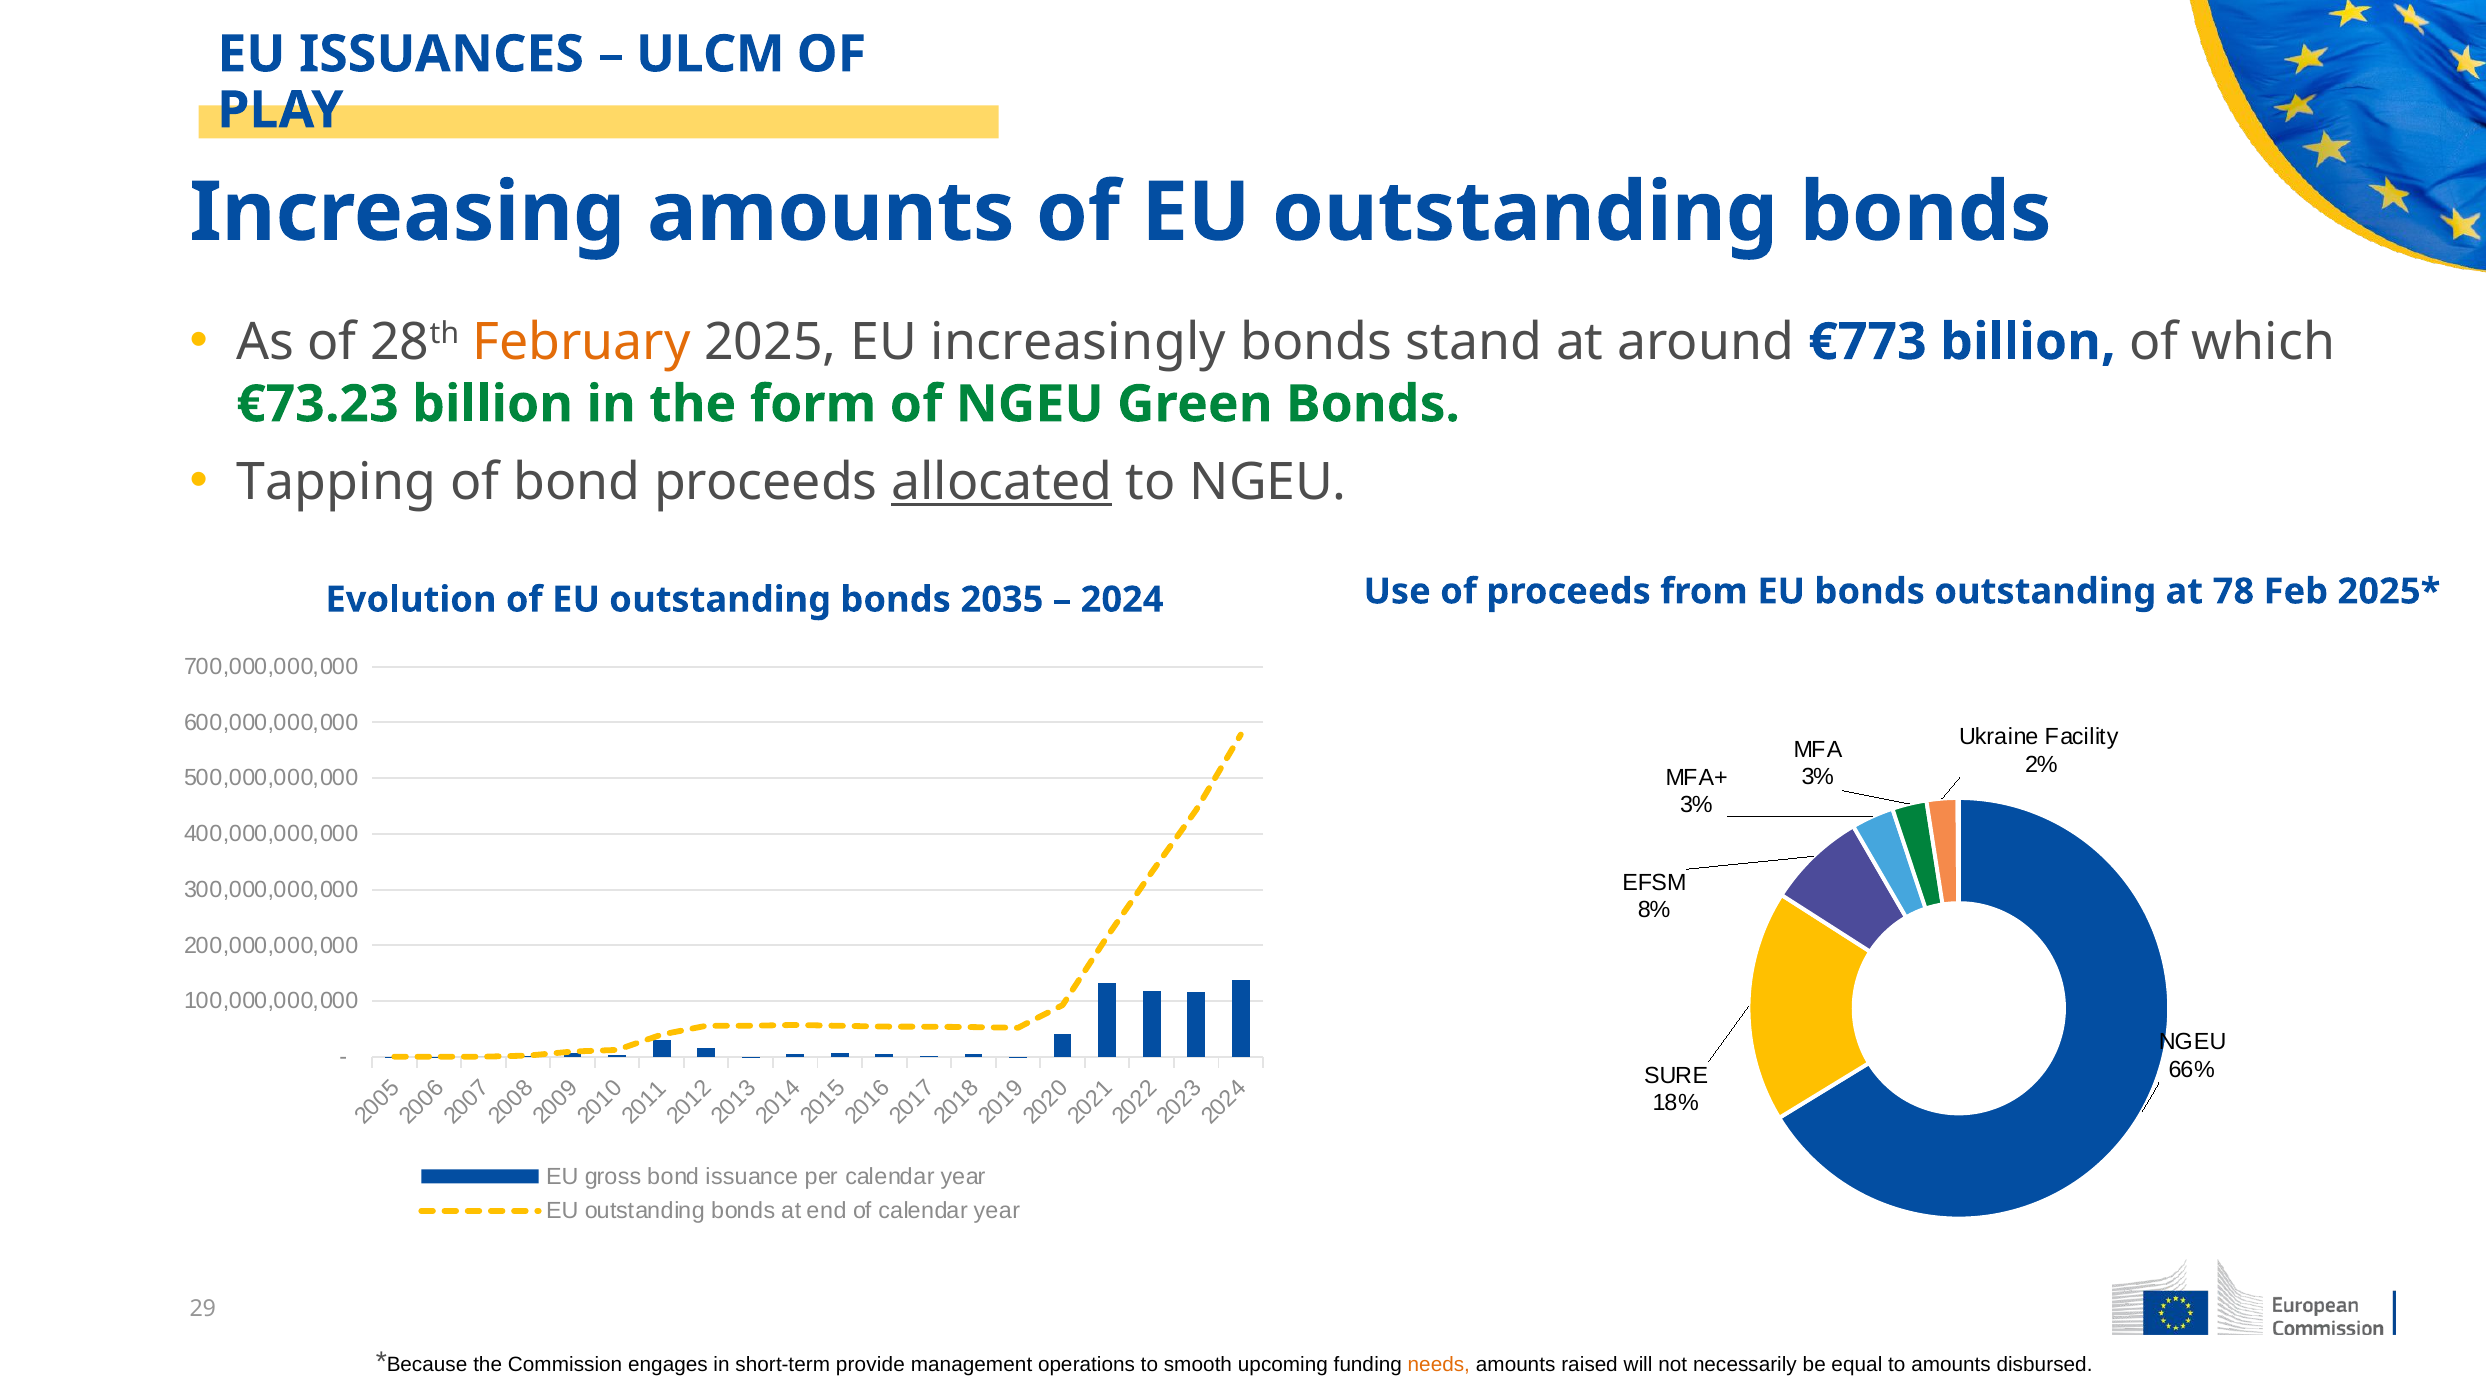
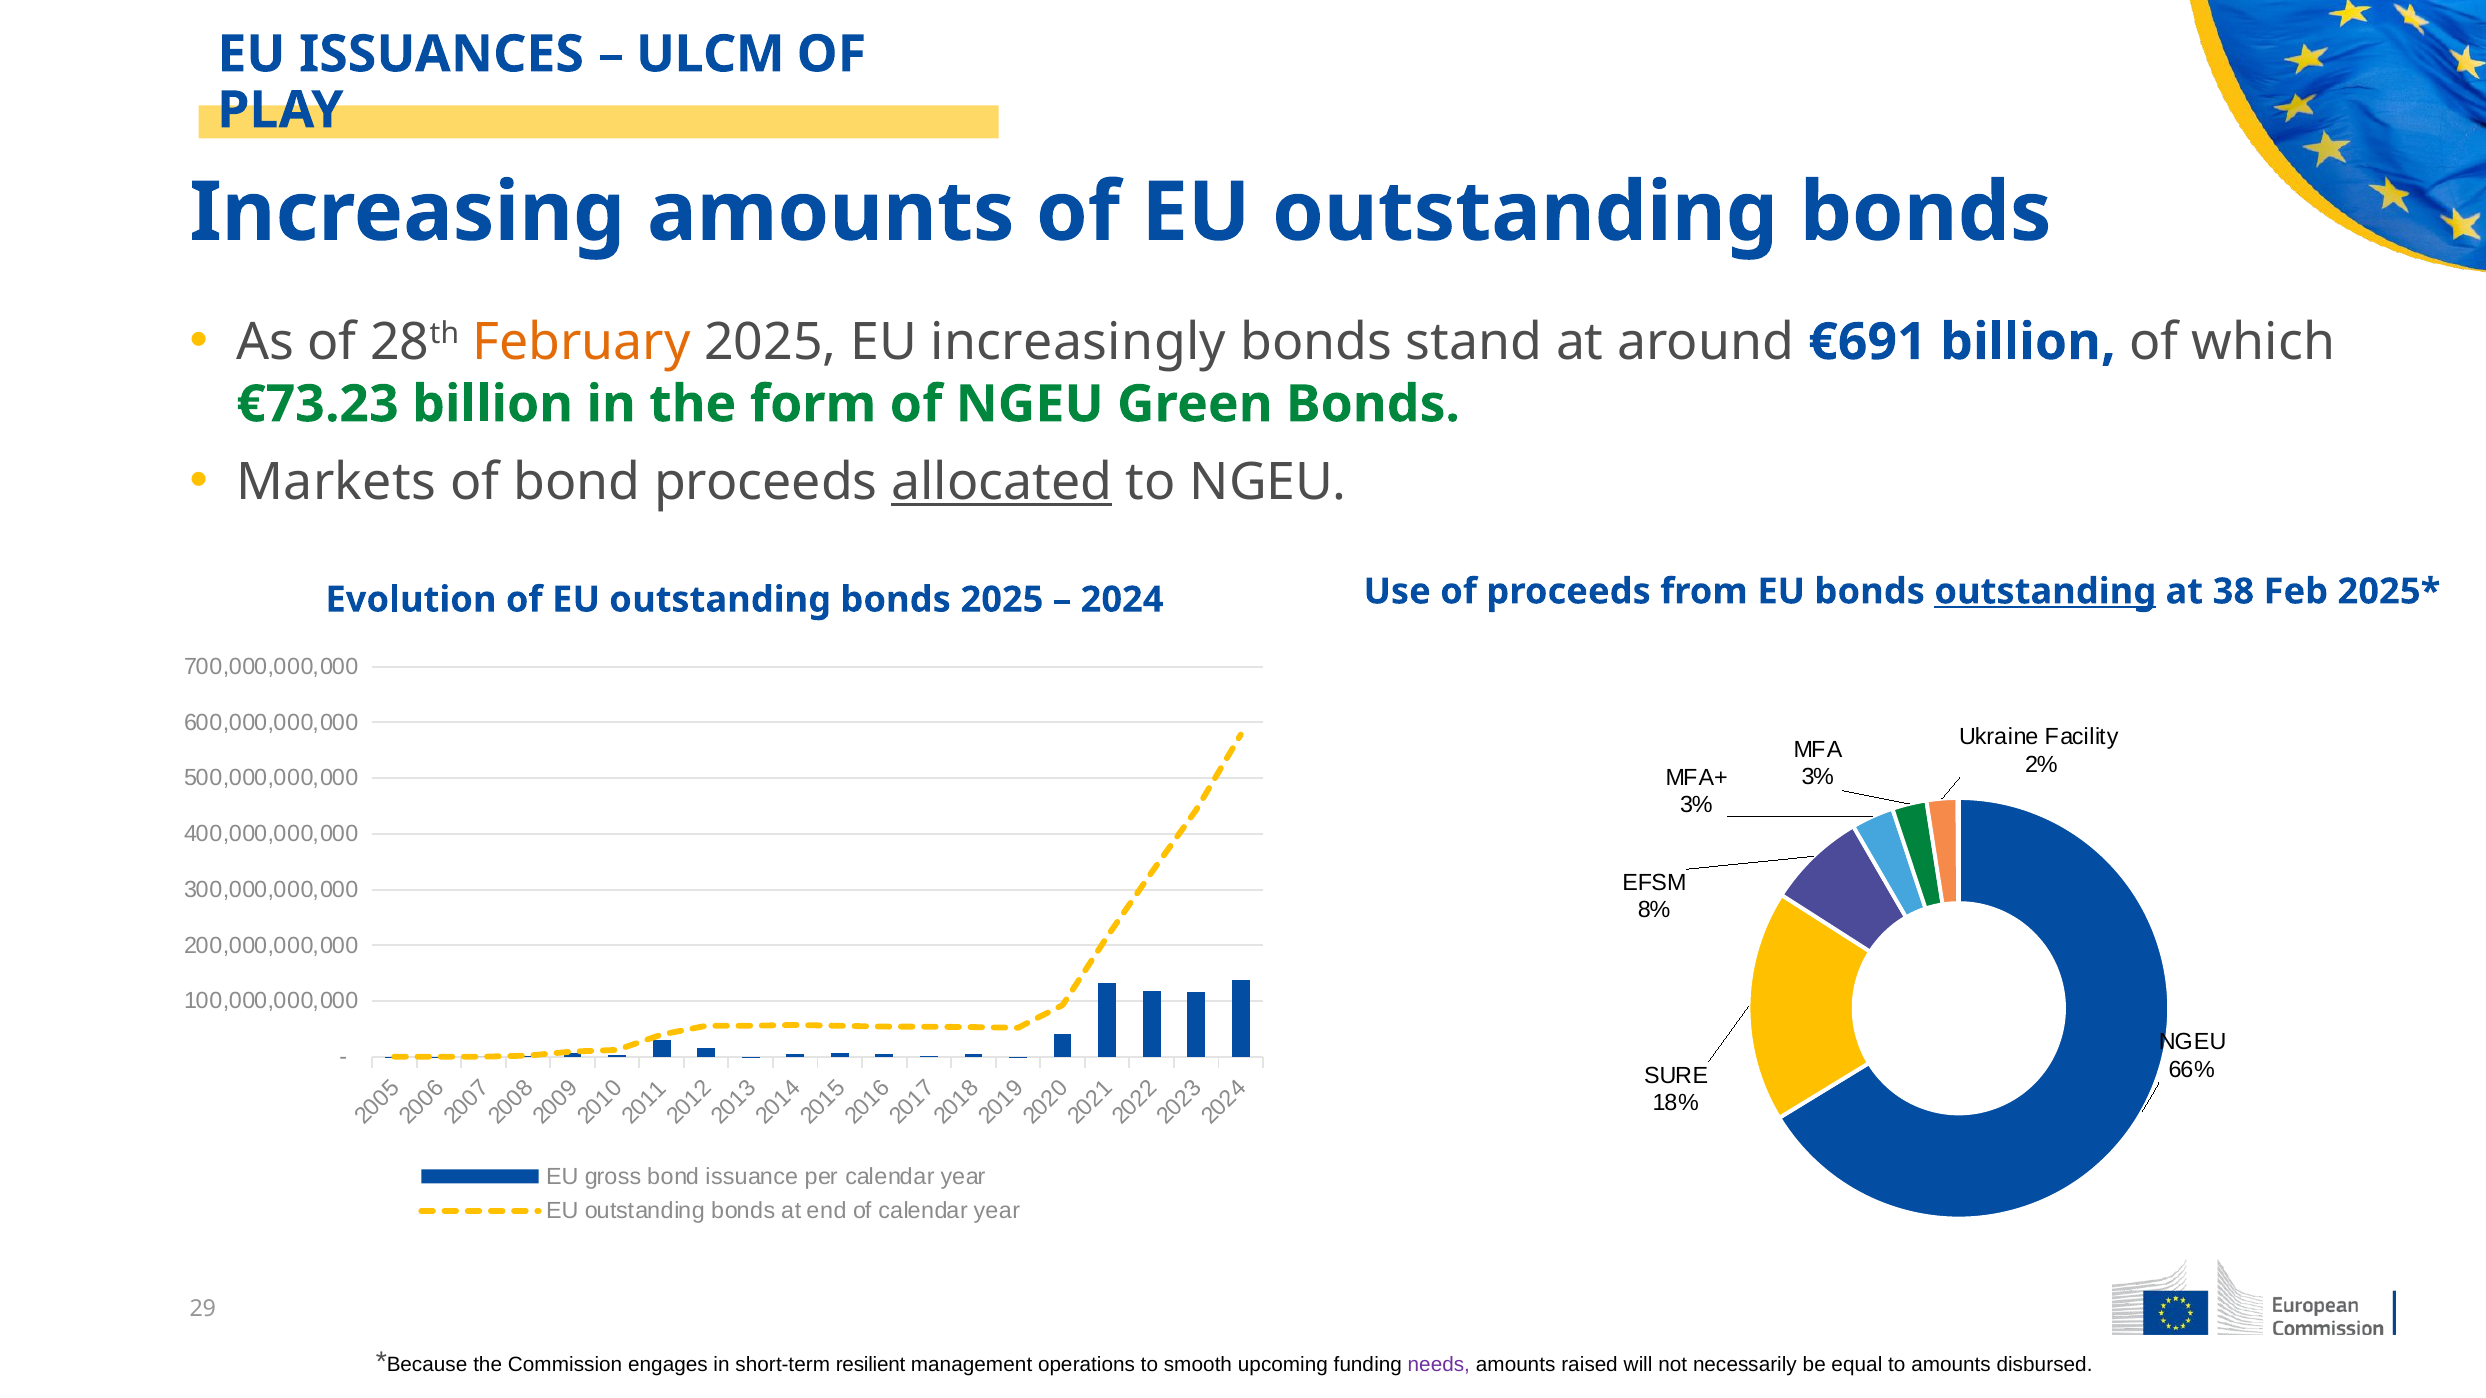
€773: €773 -> €691 (1867, 342)
Tapping: Tapping -> Markets (336, 482)
outstanding underline: none -> present (2045, 592)
78: 78 -> 38 (2233, 592)
bonds 2035: 2035 -> 2025 (1002, 600)
provide: provide -> resilient (871, 1365)
needs colour: orange -> purple (1439, 1365)
